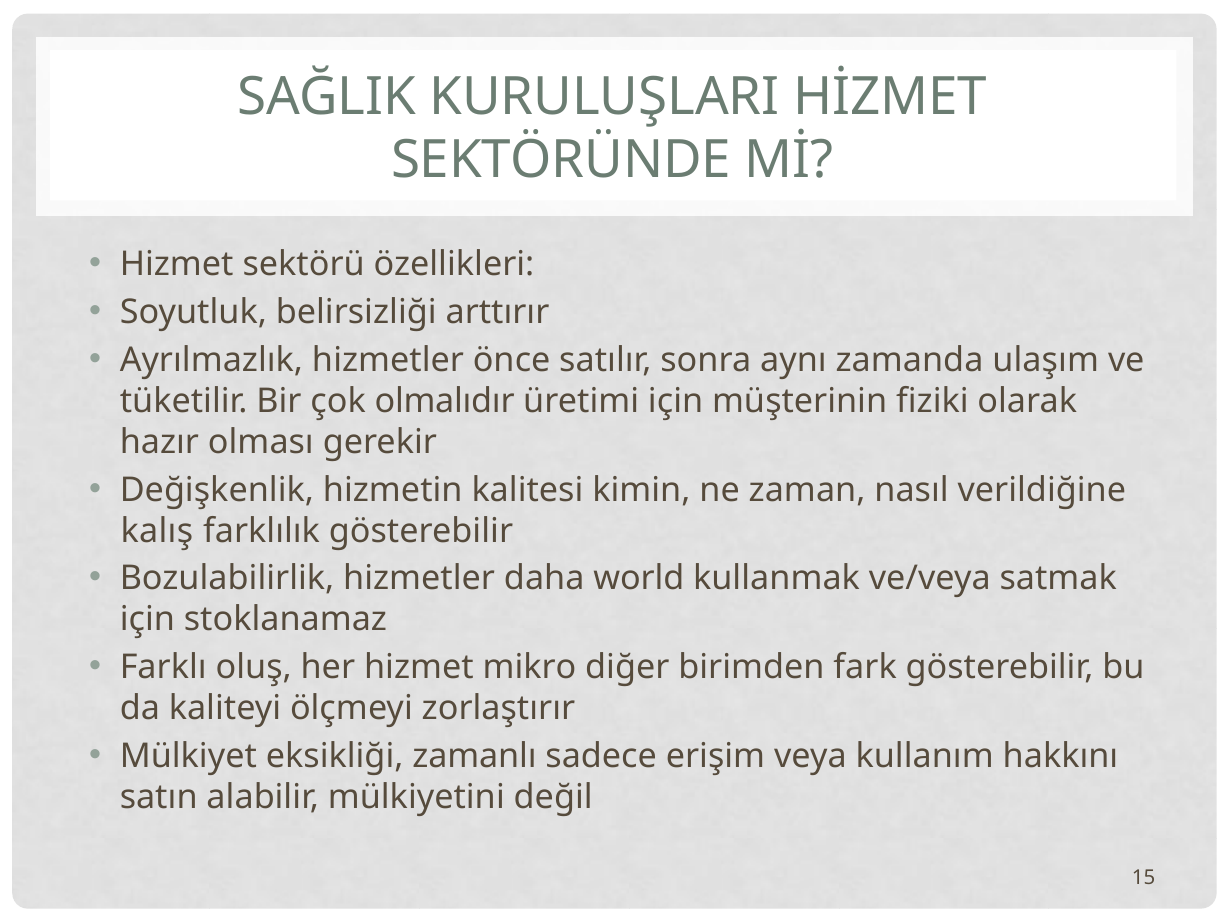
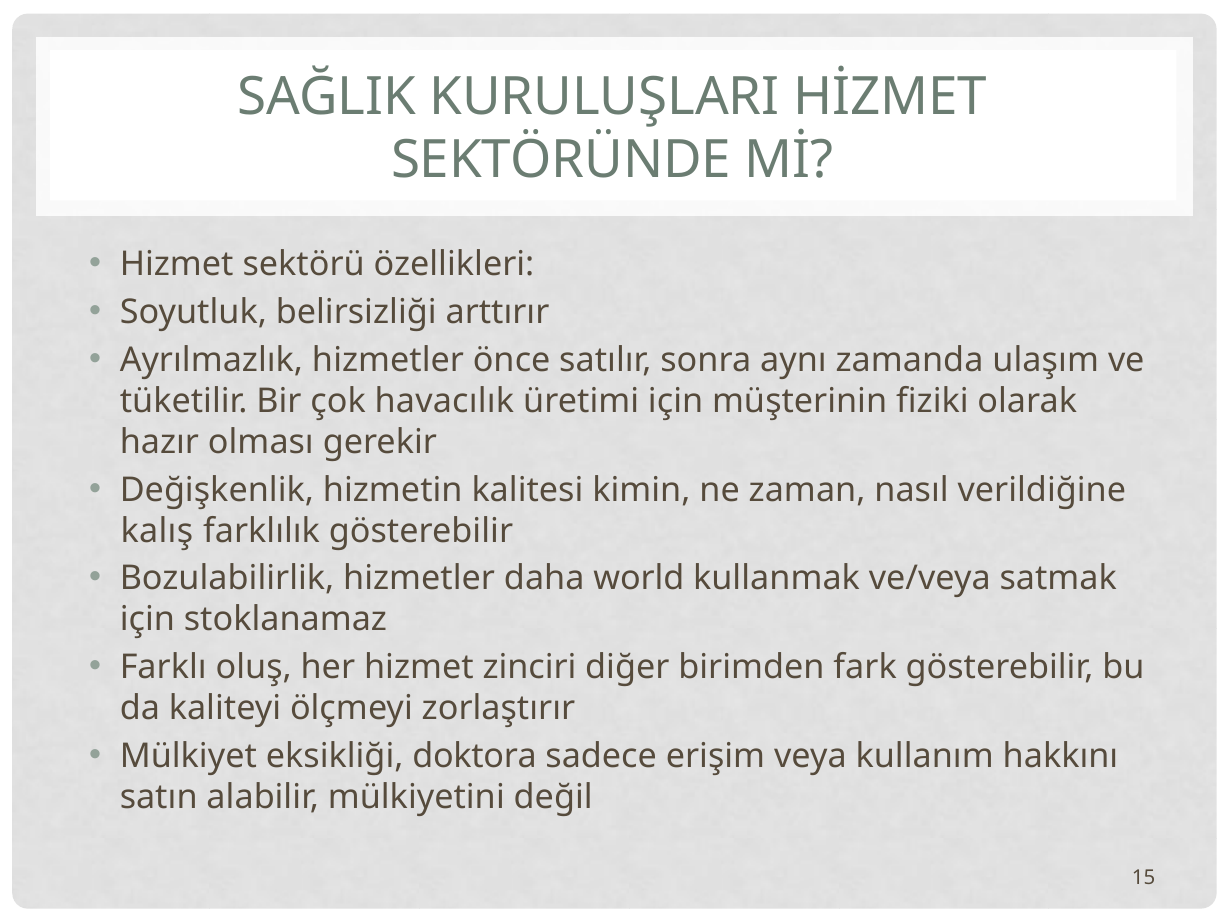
olmalıdır: olmalıdır -> havacılık (444, 401)
mikro: mikro -> zinciri (530, 668)
zamanlı: zamanlı -> doktora (475, 757)
